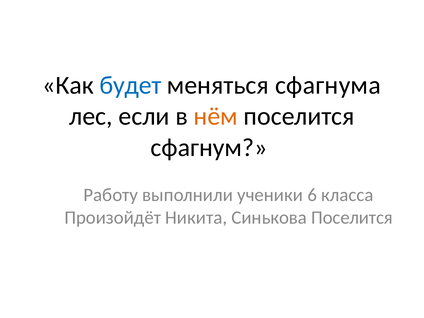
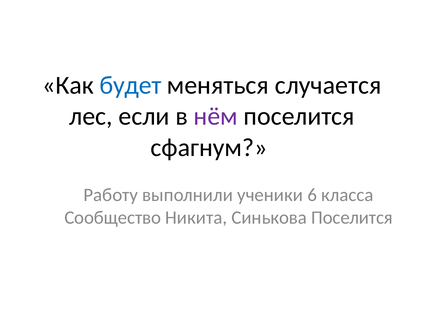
сфагнума: сфагнума -> случается (328, 85)
нём colour: orange -> purple (216, 116)
Произойдёт: Произойдёт -> Сообщество (113, 218)
